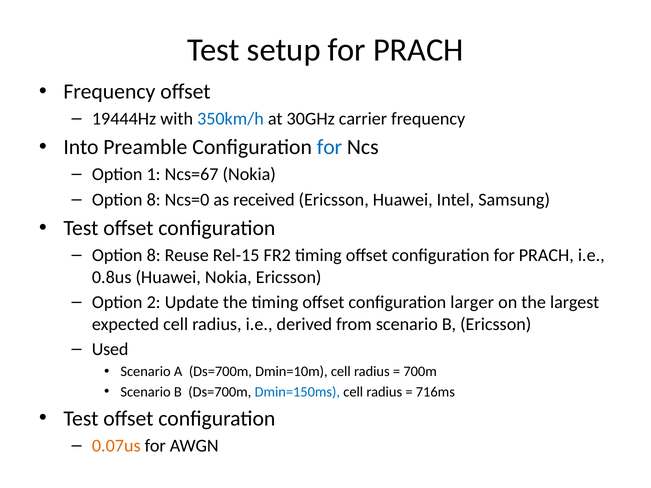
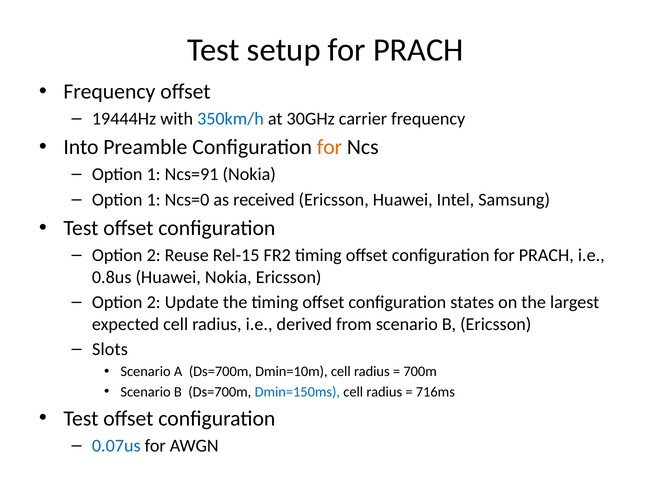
for colour: blue -> orange (329, 147)
Ncs=67: Ncs=67 -> Ncs=91 (192, 175)
8: 8 -> 1 (154, 200)
8: 8 -> 2 (154, 256)
larger: larger -> states (472, 303)
Used: Used -> Slots (110, 350)
0.07us colour: orange -> blue (116, 446)
